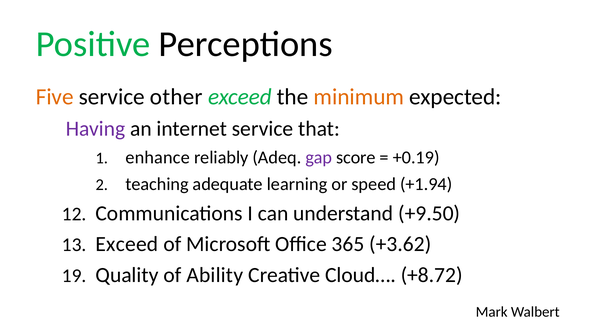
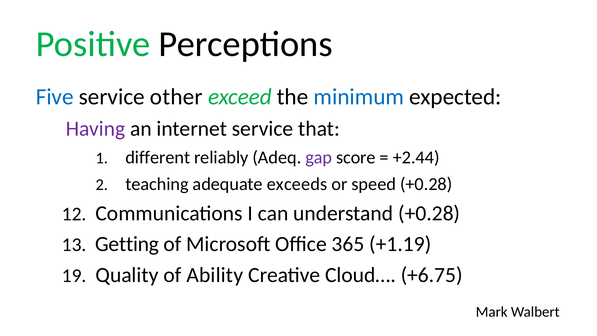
Five colour: orange -> blue (55, 97)
minimum colour: orange -> blue (359, 97)
enhance: enhance -> different (158, 157)
+0.19: +0.19 -> +2.44 (416, 157)
learning: learning -> exceeds (297, 184)
speed +1.94: +1.94 -> +0.28 (426, 184)
understand +9.50: +9.50 -> +0.28 (429, 213)
Exceed: Exceed -> Getting (127, 244)
+3.62: +3.62 -> +1.19 (400, 244)
+8.72: +8.72 -> +6.75 (432, 275)
